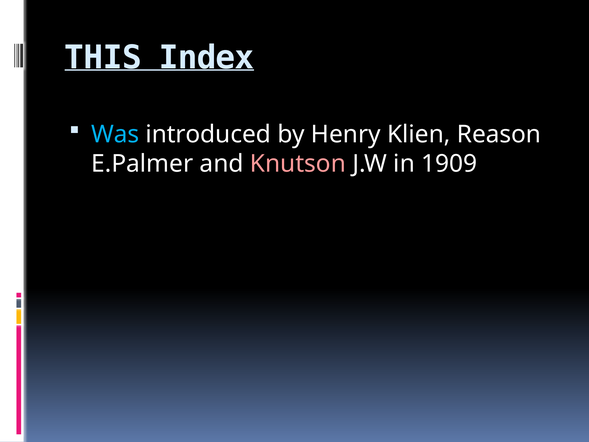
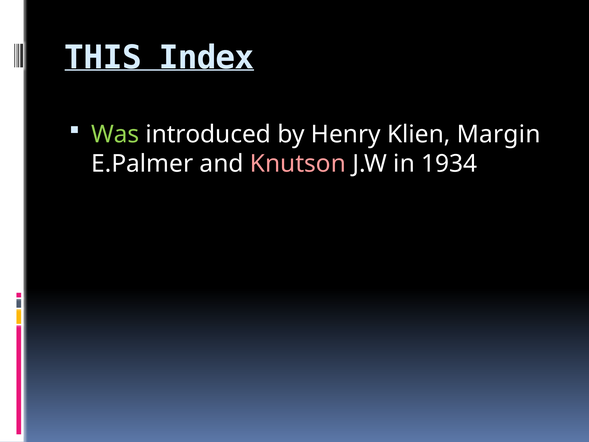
Was colour: light blue -> light green (115, 134)
Reason: Reason -> Margin (499, 134)
1909: 1909 -> 1934 (449, 164)
